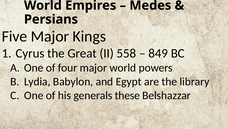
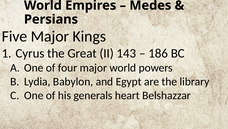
558: 558 -> 143 (126, 53)
849: 849 -> 186 (158, 53)
these: these -> heart (127, 95)
